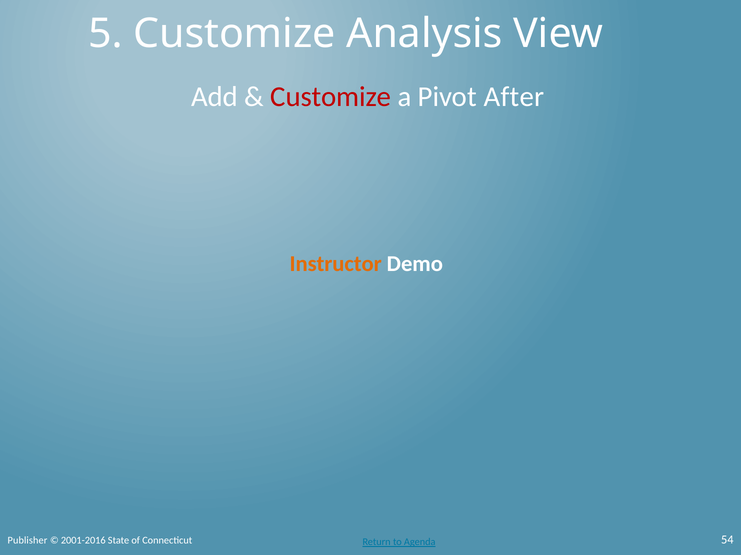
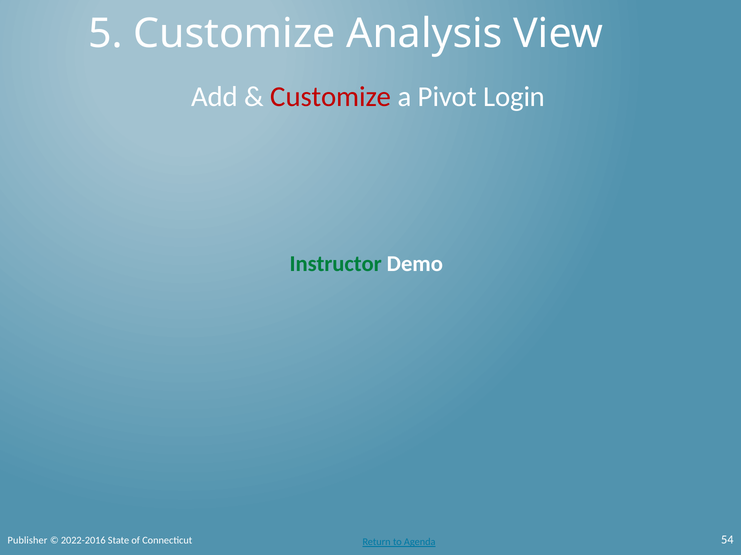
After: After -> Login (514, 97)
Instructor colour: orange -> green (336, 264)
2001-2016: 2001-2016 -> 2022-2016 (83, 541)
